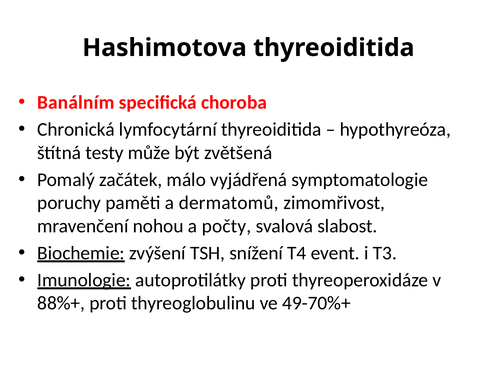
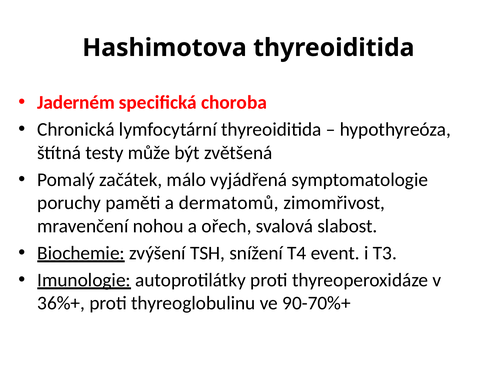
Banálním: Banálním -> Jaderném (76, 102)
počty: počty -> ořech (226, 226)
88%+: 88%+ -> 36%+ (61, 303)
49-70%+: 49-70%+ -> 90-70%+ (317, 303)
